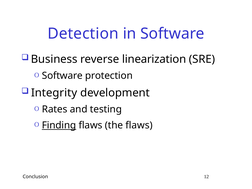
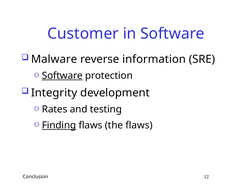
Detection: Detection -> Customer (83, 34)
Business: Business -> Malware (54, 59)
linearization: linearization -> information (154, 59)
Software underline: none -> present (62, 76)
